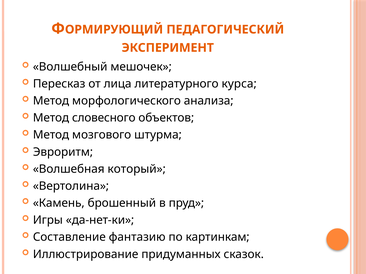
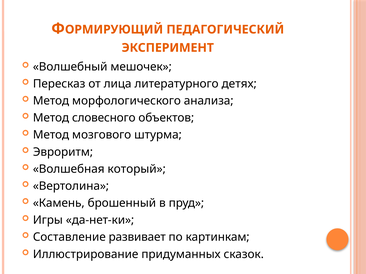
курса: курса -> детях (239, 84)
фантазию: фантазию -> развивает (137, 238)
